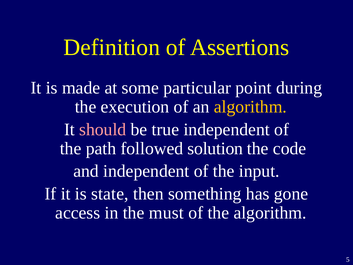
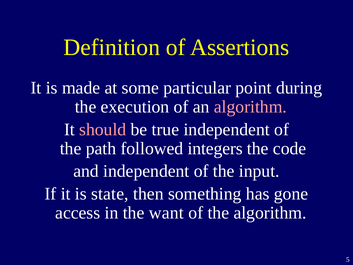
algorithm colour: yellow -> pink (250, 107)
solution: solution -> integers (215, 148)
must: must -> want (166, 213)
